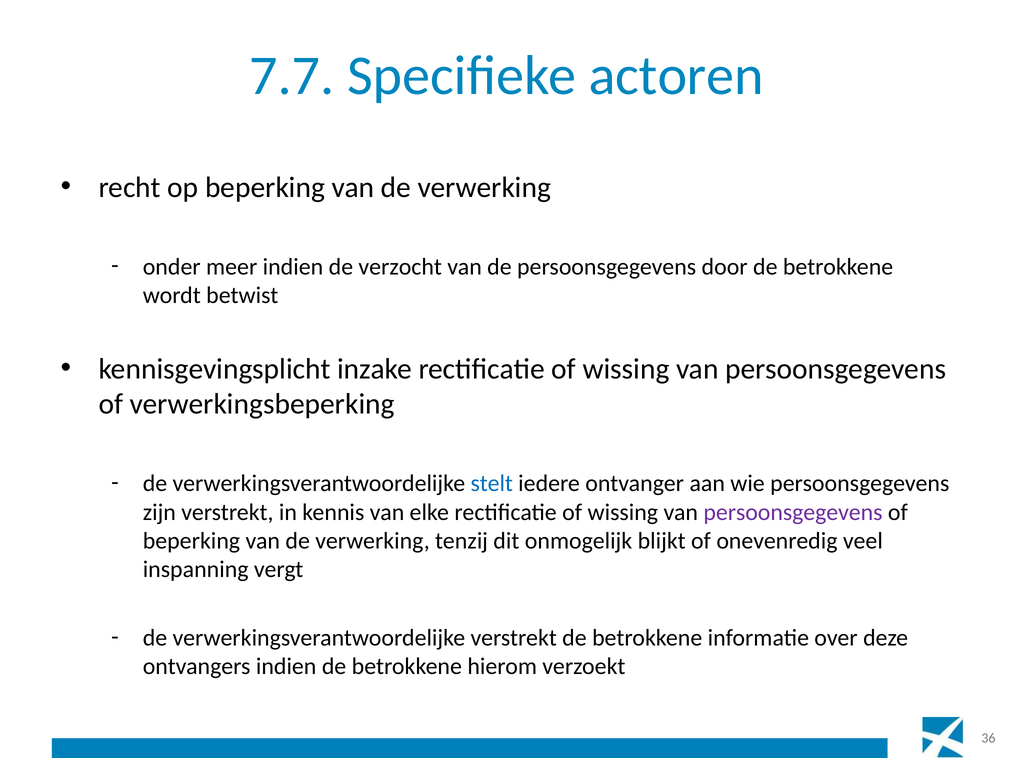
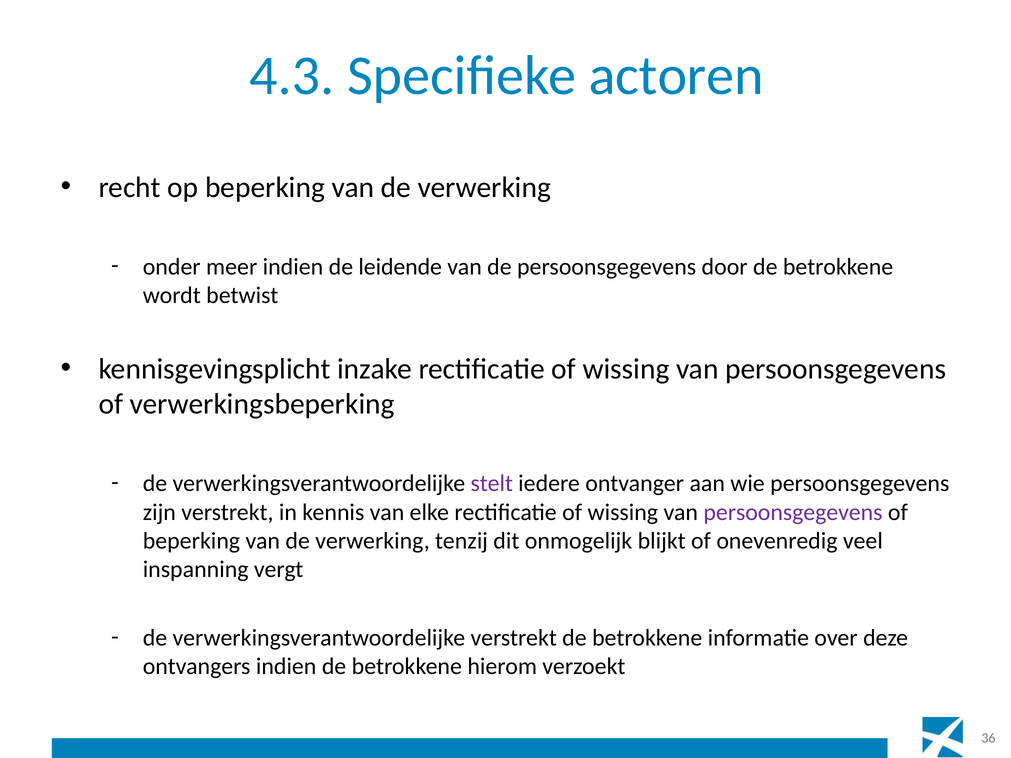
7.7: 7.7 -> 4.3 (292, 76)
verzocht: verzocht -> leidende (400, 267)
stelt colour: blue -> purple (492, 484)
